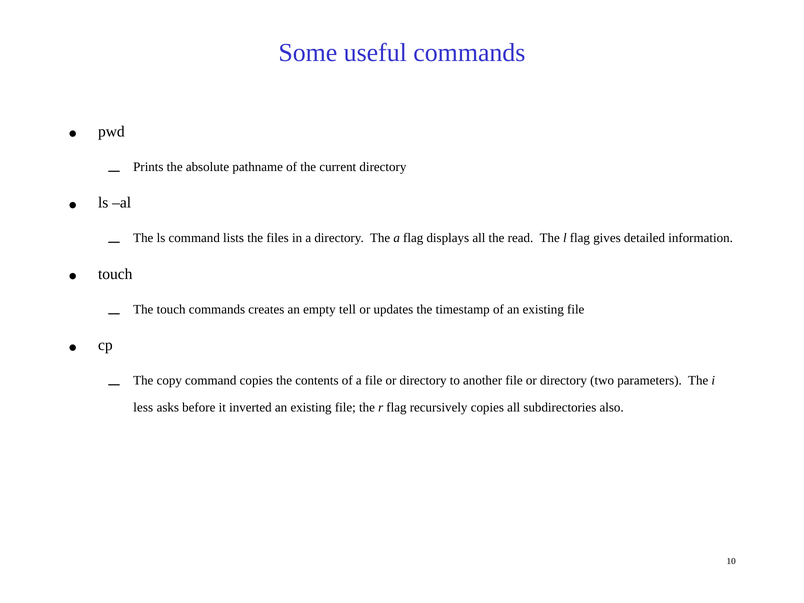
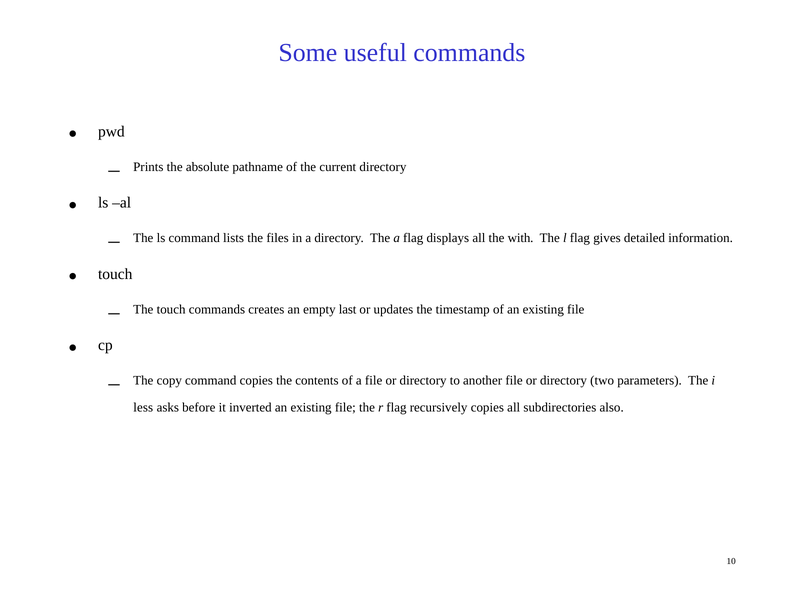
read: read -> with (521, 238)
tell: tell -> last (348, 309)
